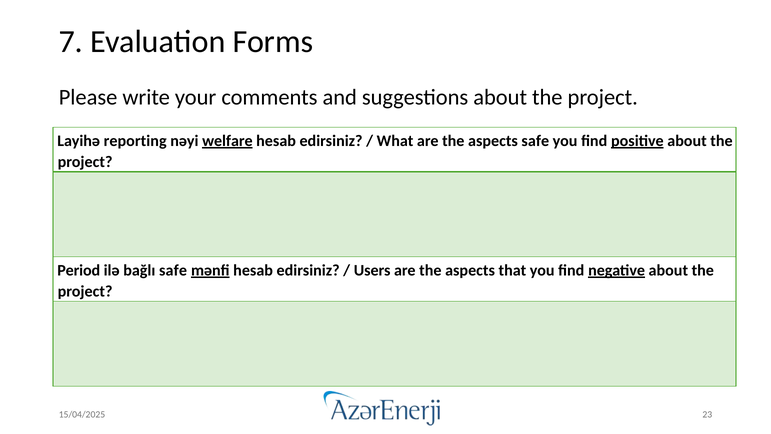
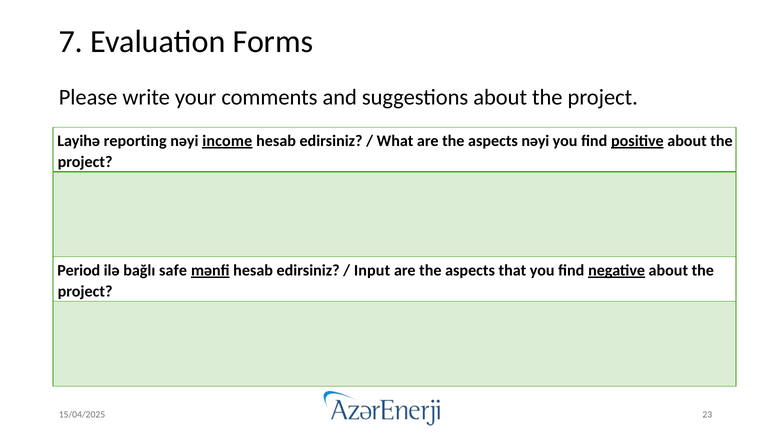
welfare: welfare -> income (227, 141)
aspects safe: safe -> nəyi (535, 141)
Users: Users -> Input (372, 270)
